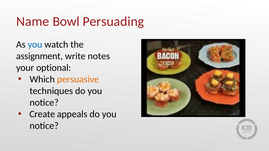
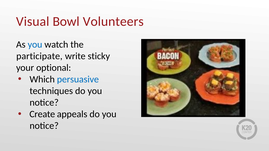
Name: Name -> Visual (33, 21)
Persuading: Persuading -> Volunteers (113, 21)
assignment: assignment -> participate (39, 56)
notes: notes -> sticky (99, 56)
persuasive colour: orange -> blue (78, 79)
